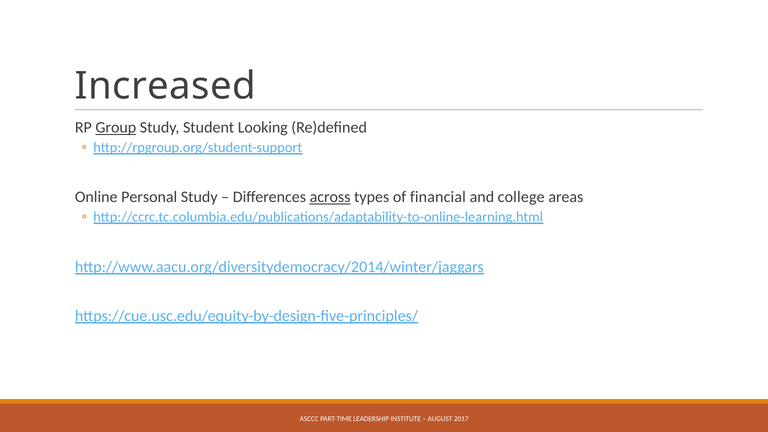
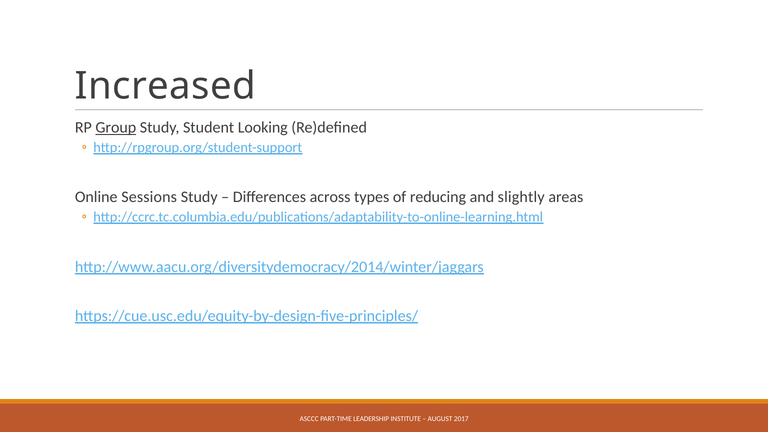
Personal: Personal -> Sessions (149, 197)
across underline: present -> none (330, 197)
financial: financial -> reducing (438, 197)
college: college -> slightly (521, 197)
